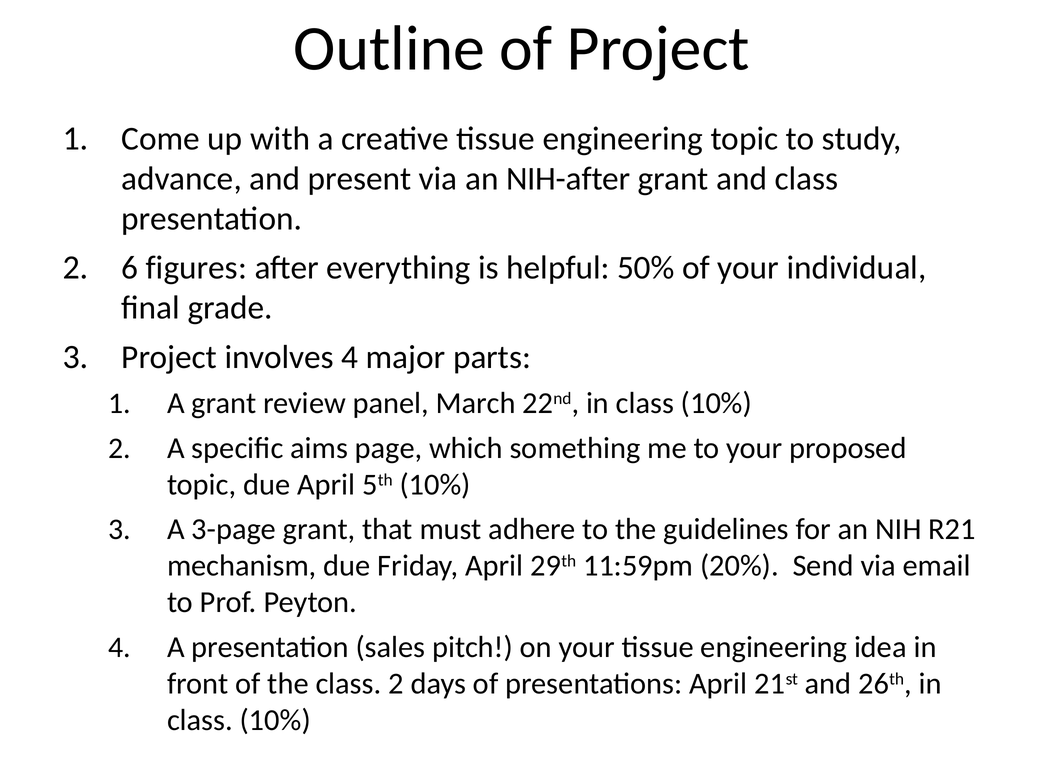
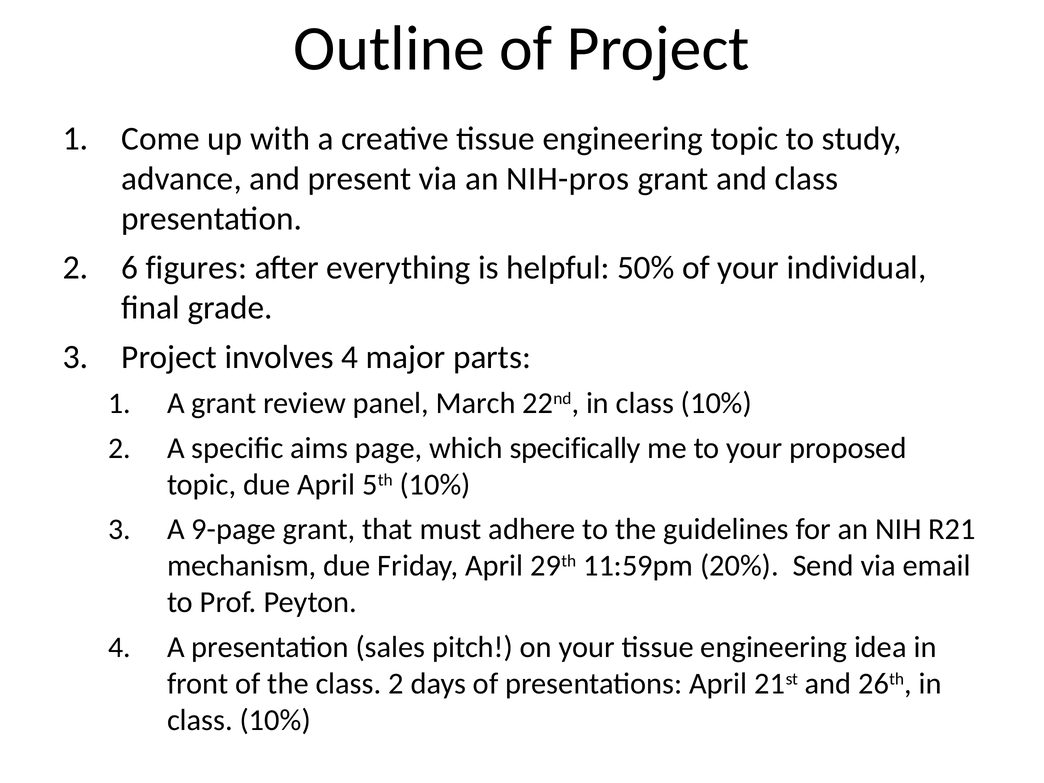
NIH-after: NIH-after -> NIH-pros (568, 179)
something: something -> specifically (575, 448)
3-page: 3-page -> 9-page (234, 529)
